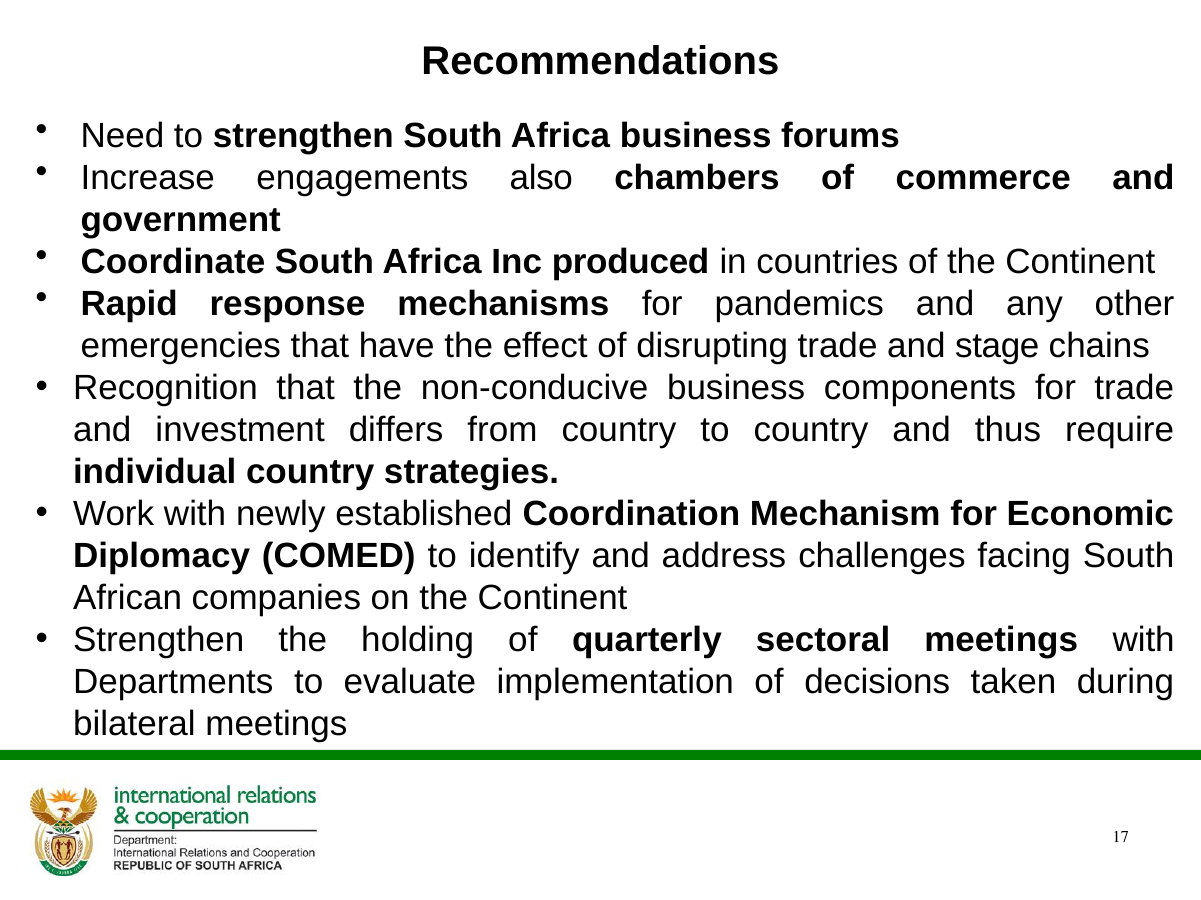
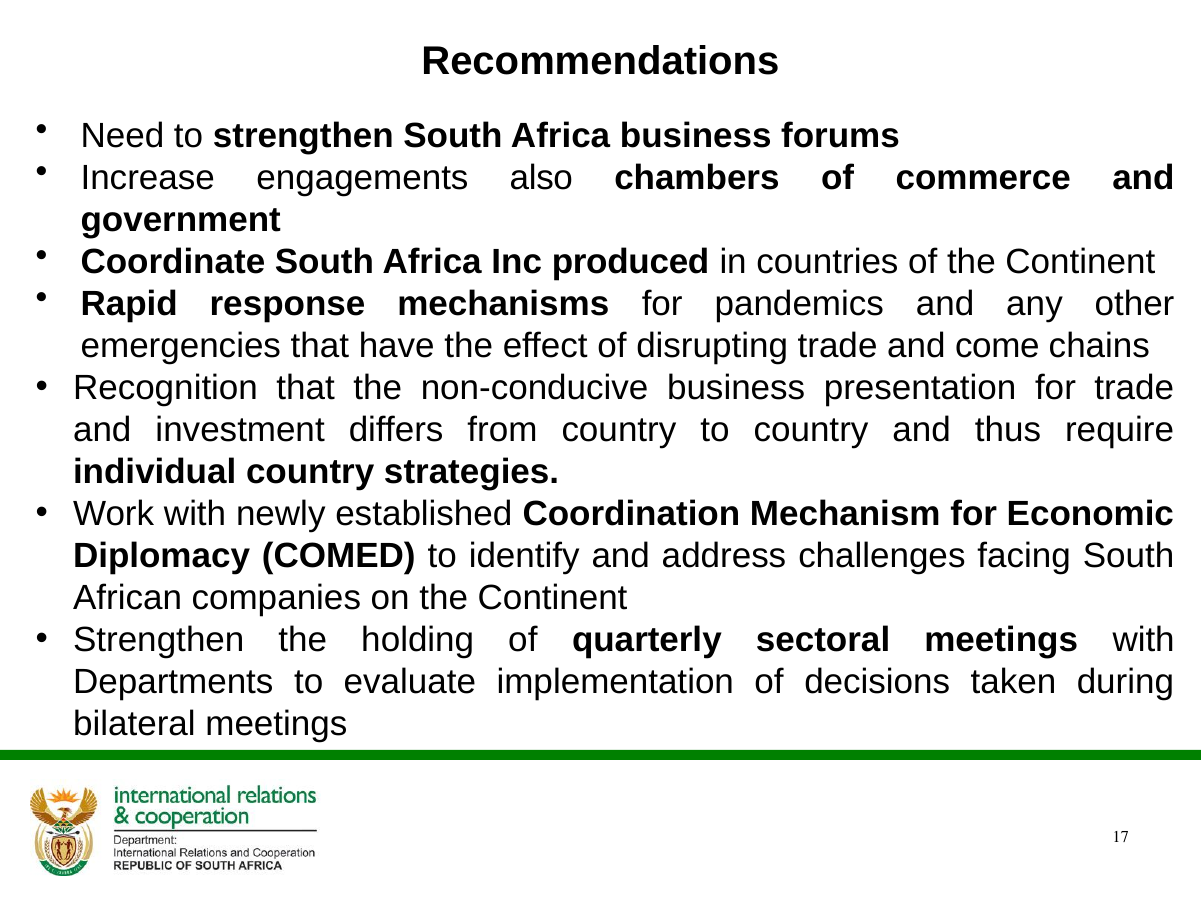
stage: stage -> come (997, 346)
components: components -> presentation (920, 388)
